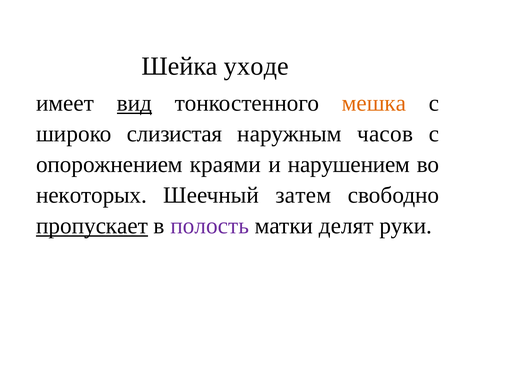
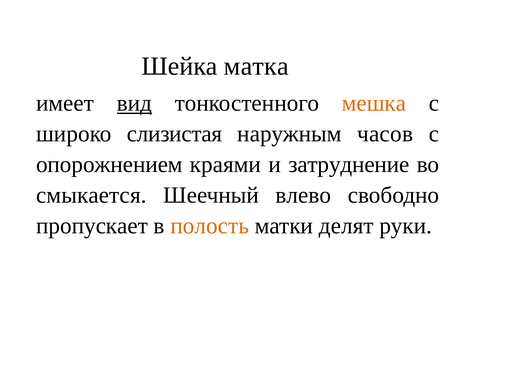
уходе: уходе -> матка (256, 66)
нарушением: нарушением -> затруднение (349, 165)
некоторых: некоторых -> смыкается (91, 195)
затем: затем -> влево (303, 195)
пропускает underline: present -> none (92, 226)
полость colour: purple -> orange (210, 226)
